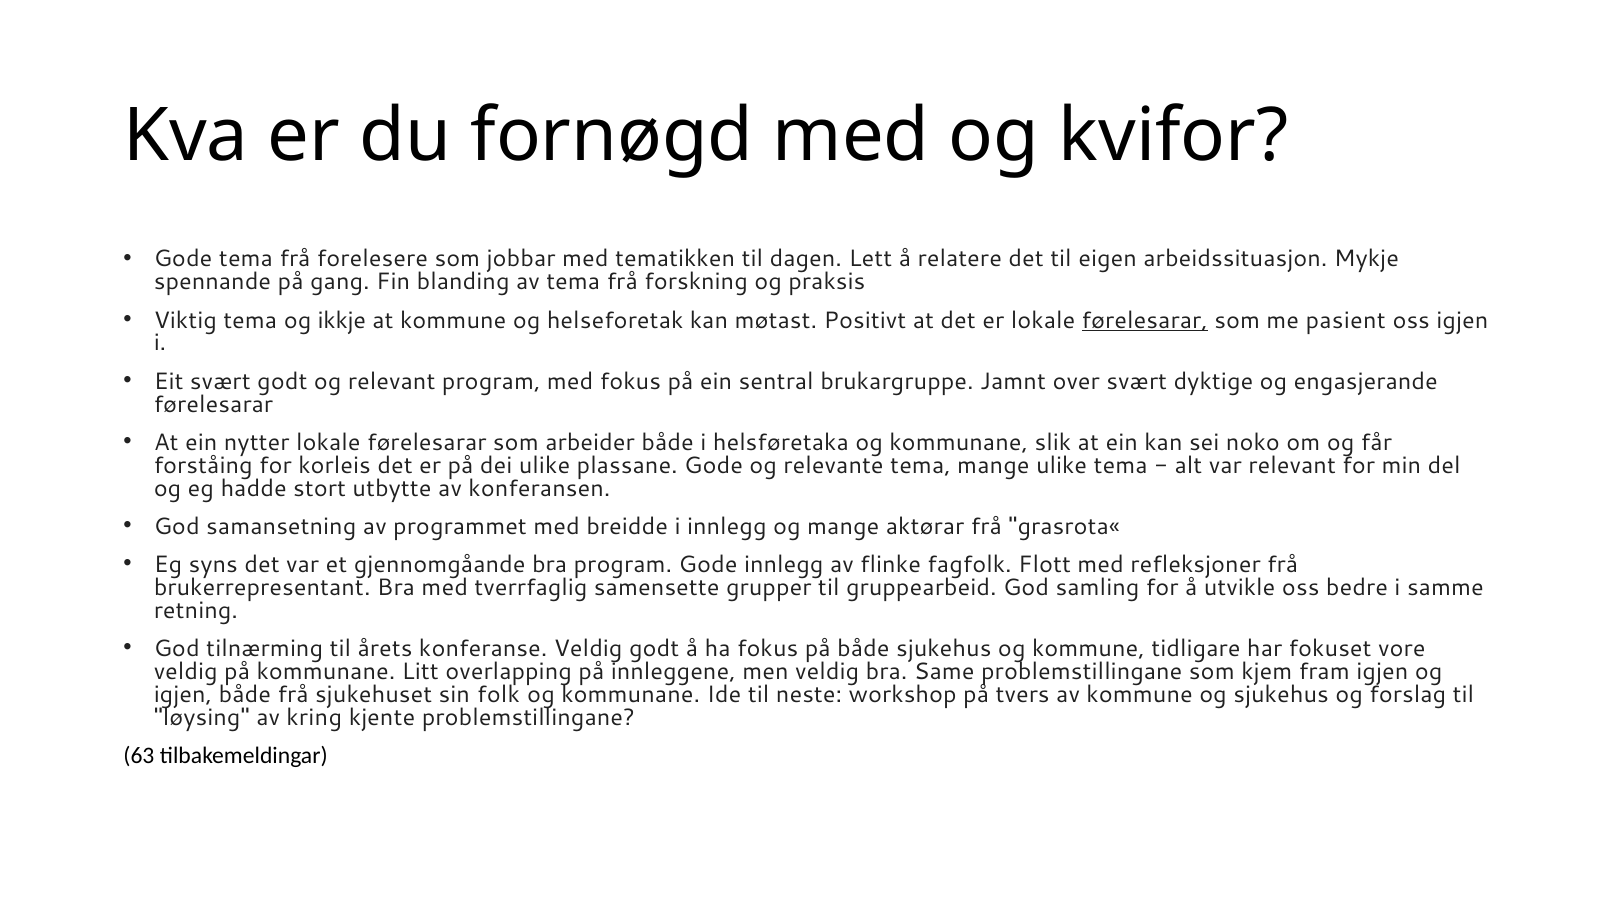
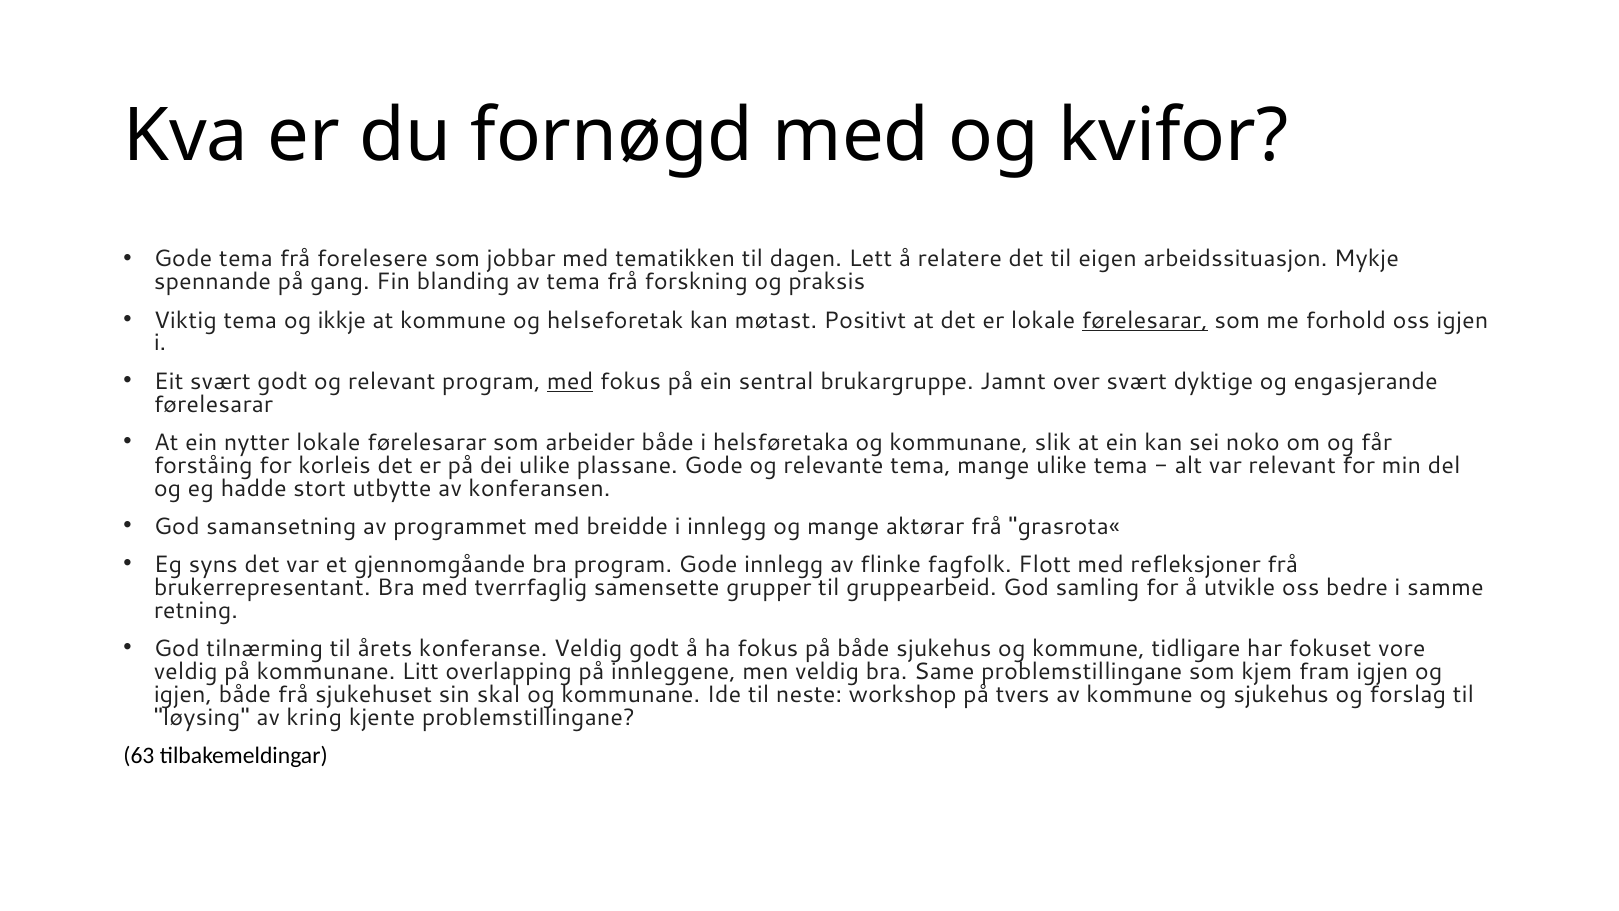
pasient: pasient -> forhold (1346, 320)
med underline: none -> present (570, 381)
folk: folk -> skal (499, 694)
